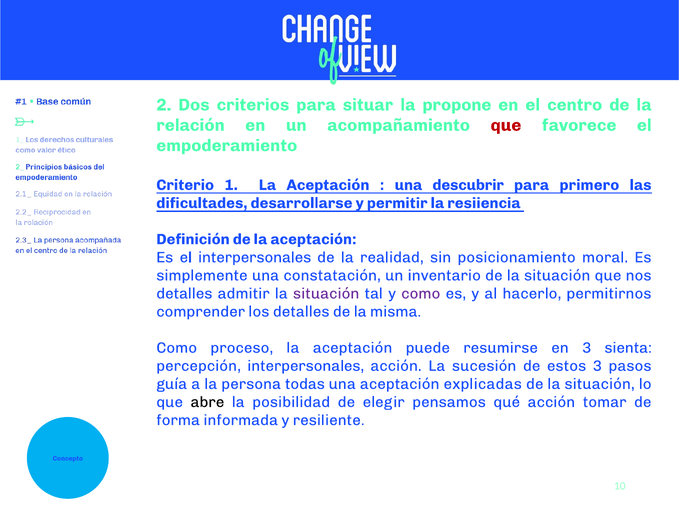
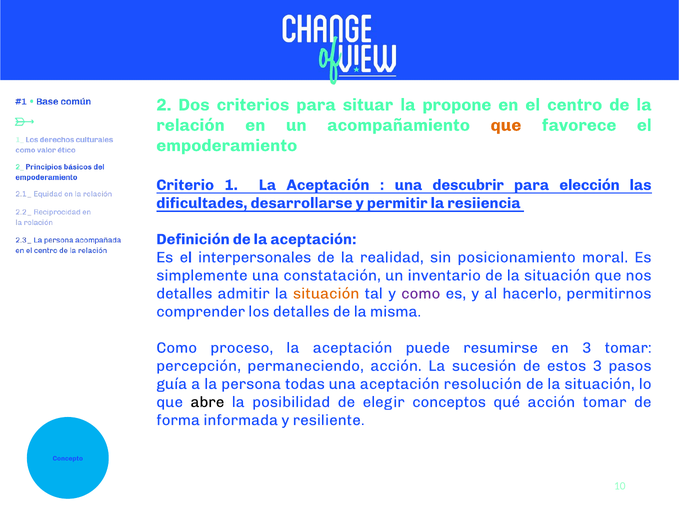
que colour: red -> orange (506, 125)
primero: primero -> elección (589, 185)
situación colour: purple -> orange (326, 294)
3 sienta: sienta -> tomar (628, 348)
percepción interpersonales: interpersonales -> permaneciendo (306, 366)
explicadas: explicadas -> resolución (483, 384)
pensamos: pensamos -> conceptos (449, 402)
